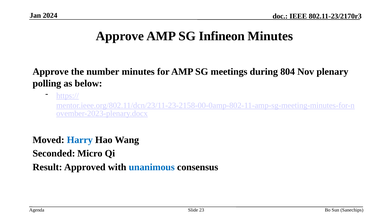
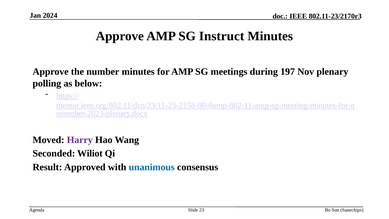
Infineon: Infineon -> Instruct (222, 36)
804: 804 -> 197 (288, 72)
Harry colour: blue -> purple (80, 140)
Micro: Micro -> Wiliot (90, 153)
